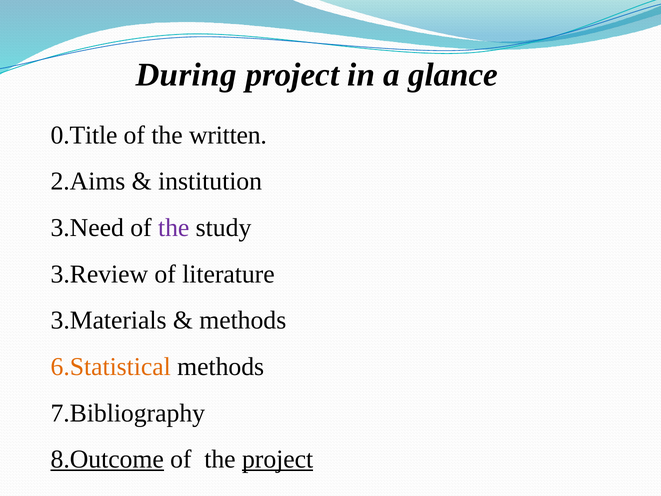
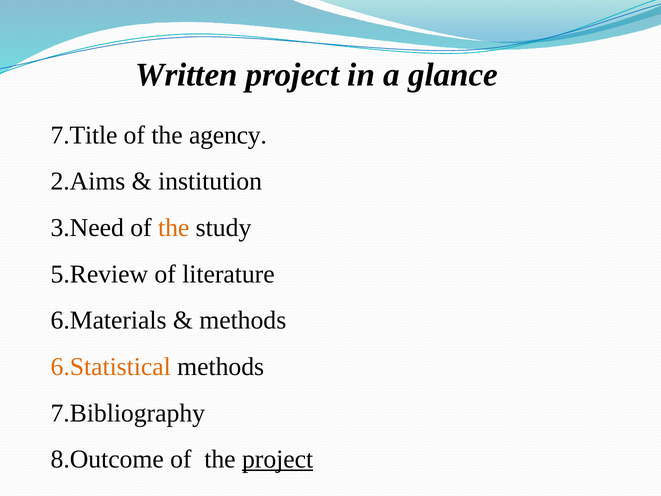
During: During -> Written (186, 75)
0.Title: 0.Title -> 7.Title (84, 135)
written: written -> agency (228, 135)
the colour: purple -> orange (174, 228)
3.Review: 3.Review -> 5.Review (99, 274)
3.Materials: 3.Materials -> 6.Materials (109, 320)
8.Outcome underline: present -> none (107, 459)
